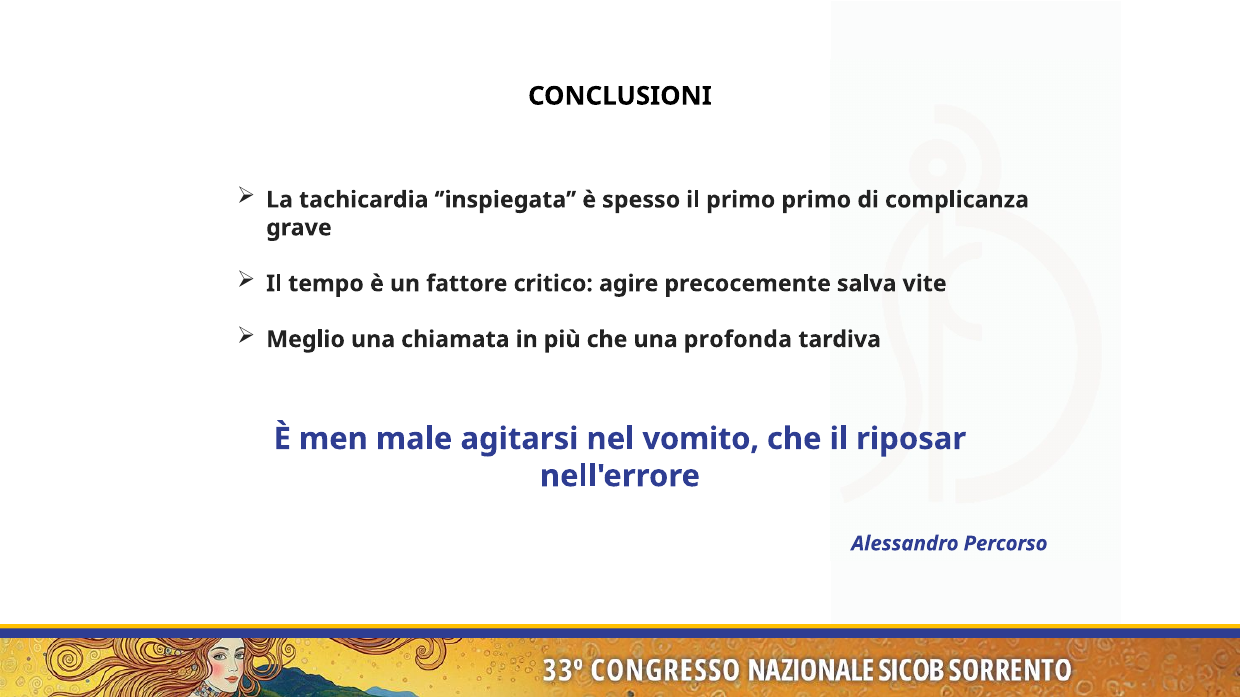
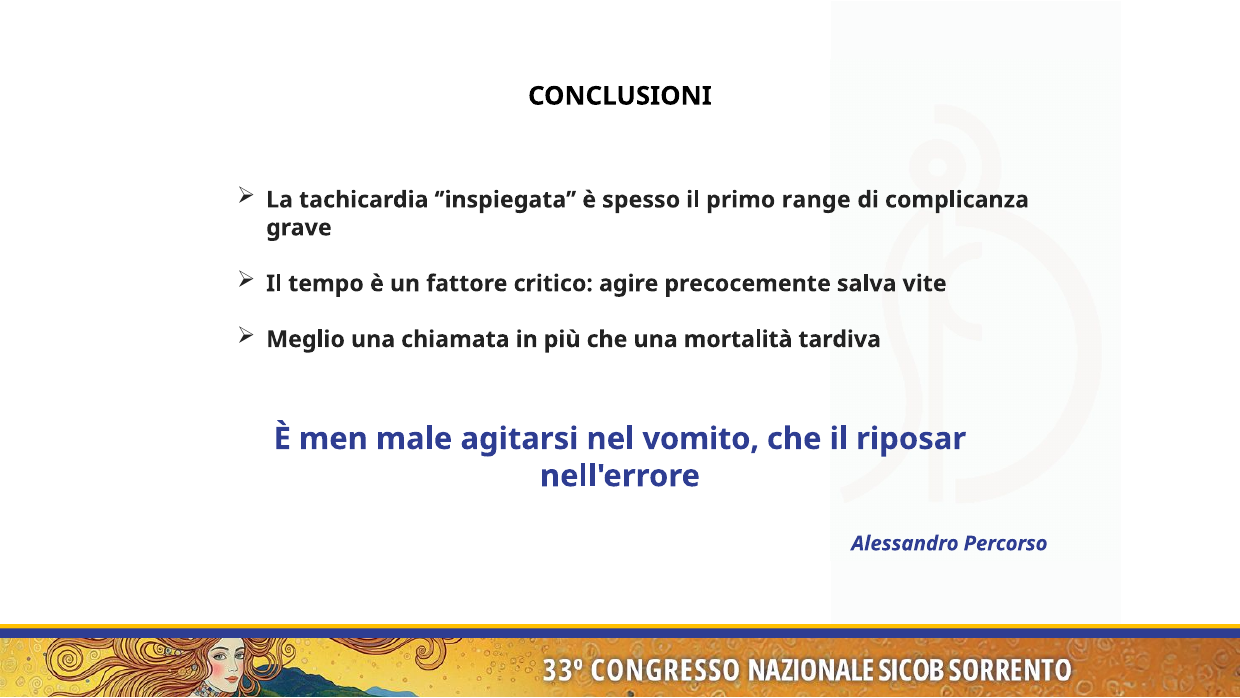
primo primo: primo -> range (816, 200)
profonda: profonda -> mortalità (738, 339)
